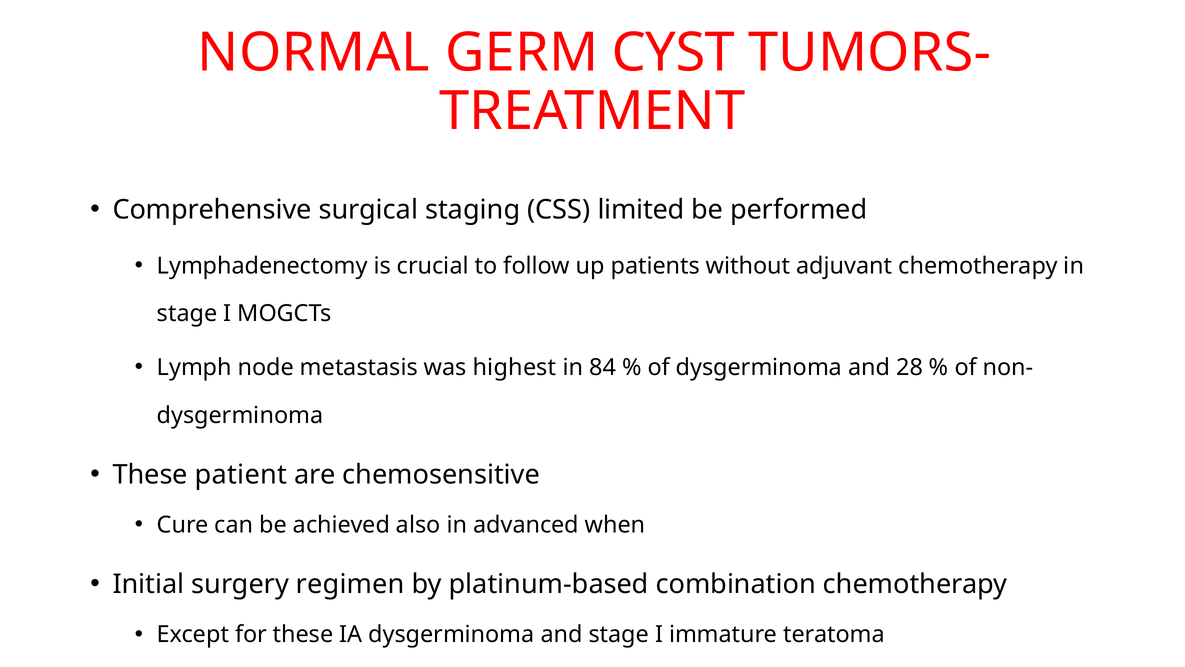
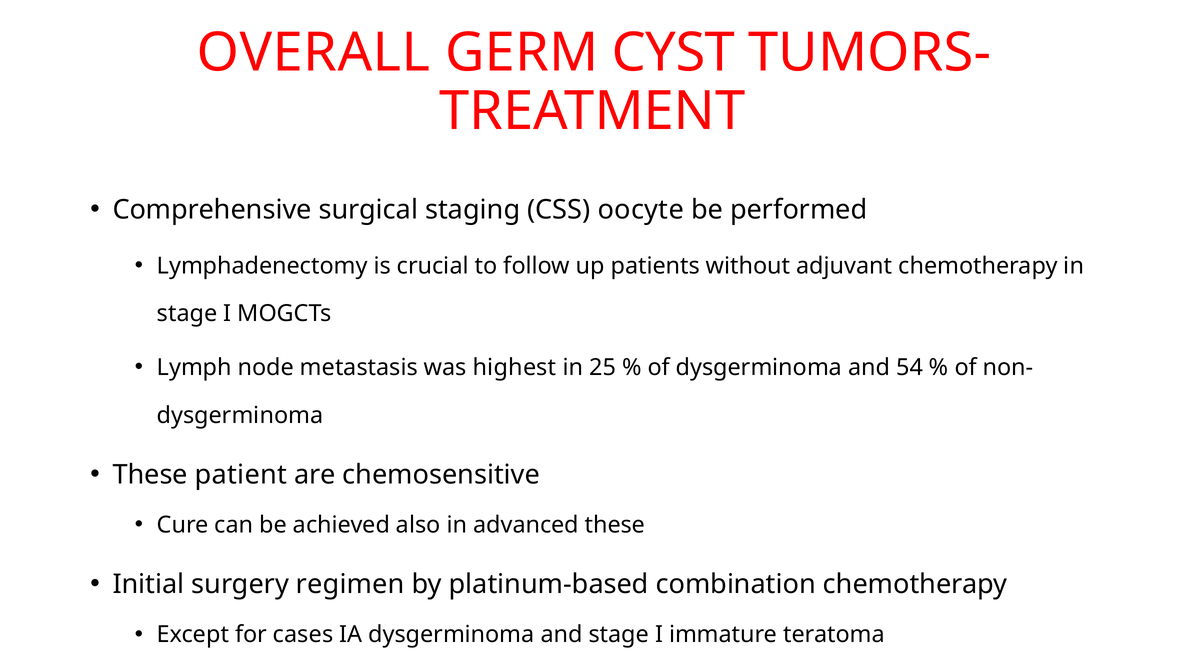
NORMAL: NORMAL -> OVERALL (314, 53)
limited: limited -> oocyte (641, 210)
84: 84 -> 25 (603, 367)
28: 28 -> 54 (909, 367)
advanced when: when -> these (615, 525)
for these: these -> cases (303, 634)
